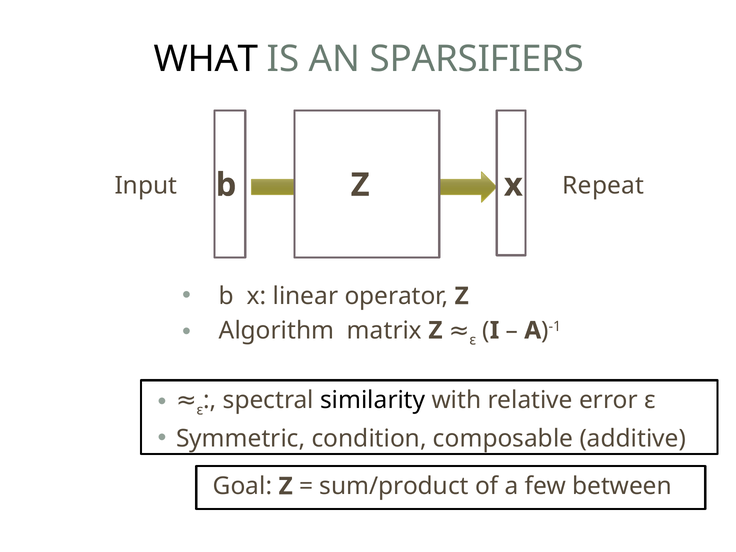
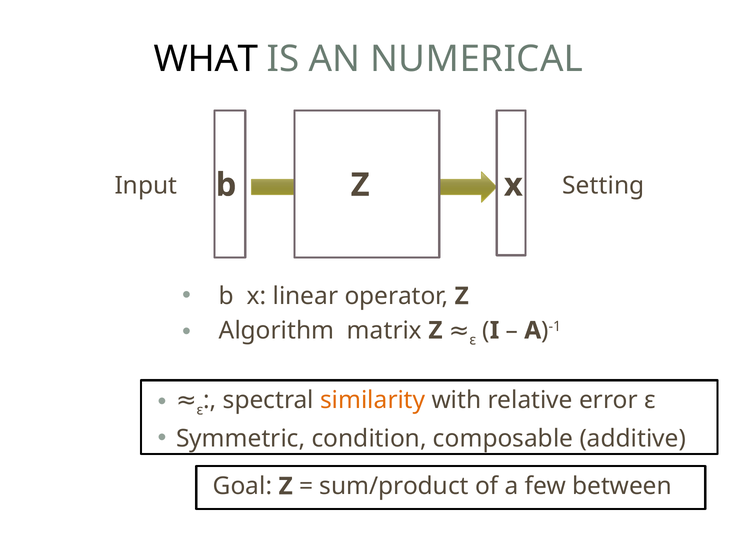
SPARSIFIERS: SPARSIFIERS -> NUMERICAL (477, 59)
Repeat: Repeat -> Setting (603, 186)
similarity colour: black -> orange (373, 400)
